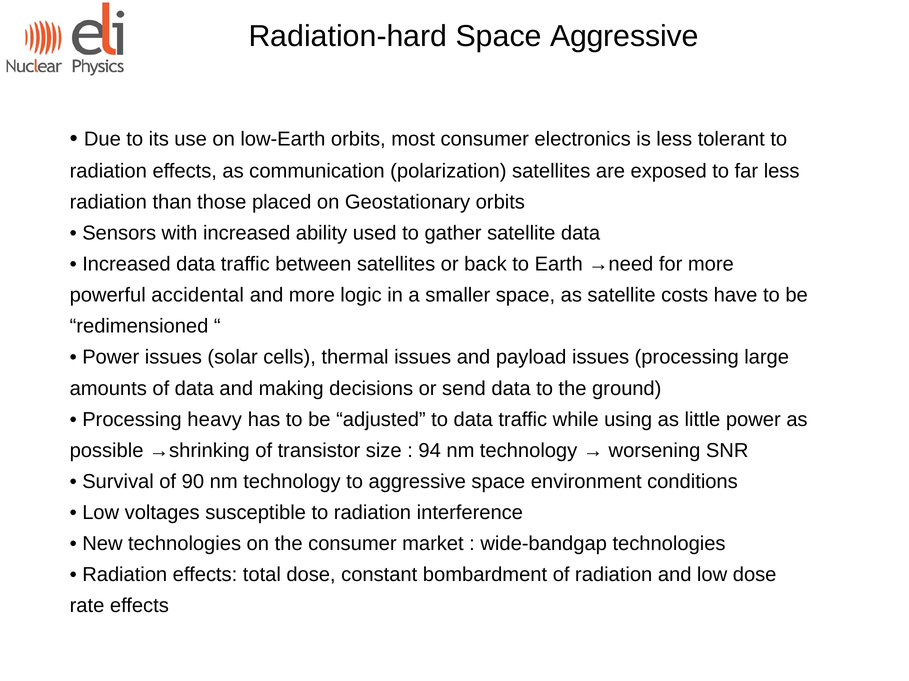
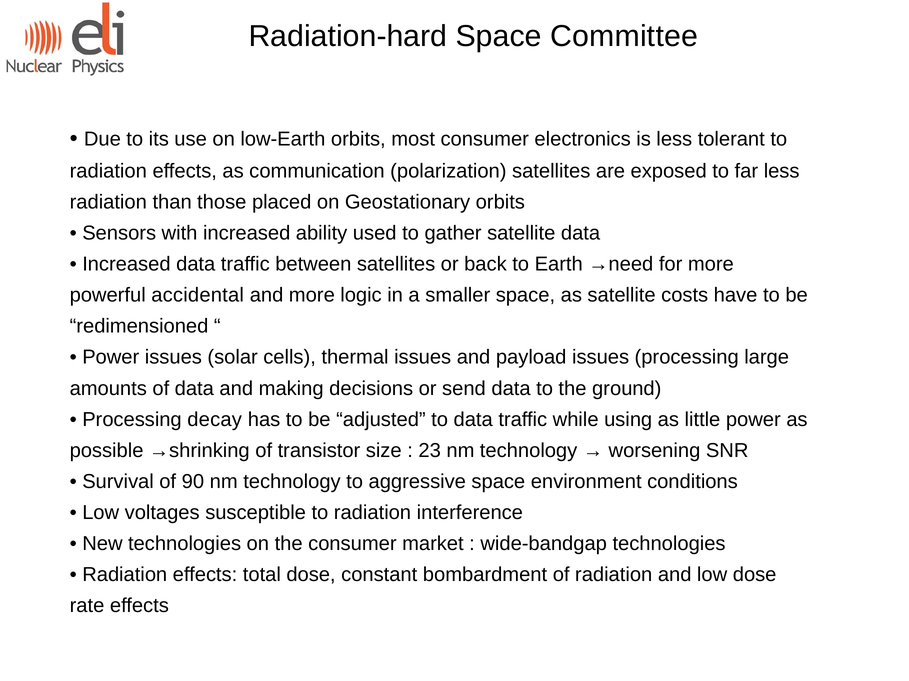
Space Aggressive: Aggressive -> Committee (624, 36)
heavy: heavy -> decay (215, 420)
94: 94 -> 23 (430, 451)
